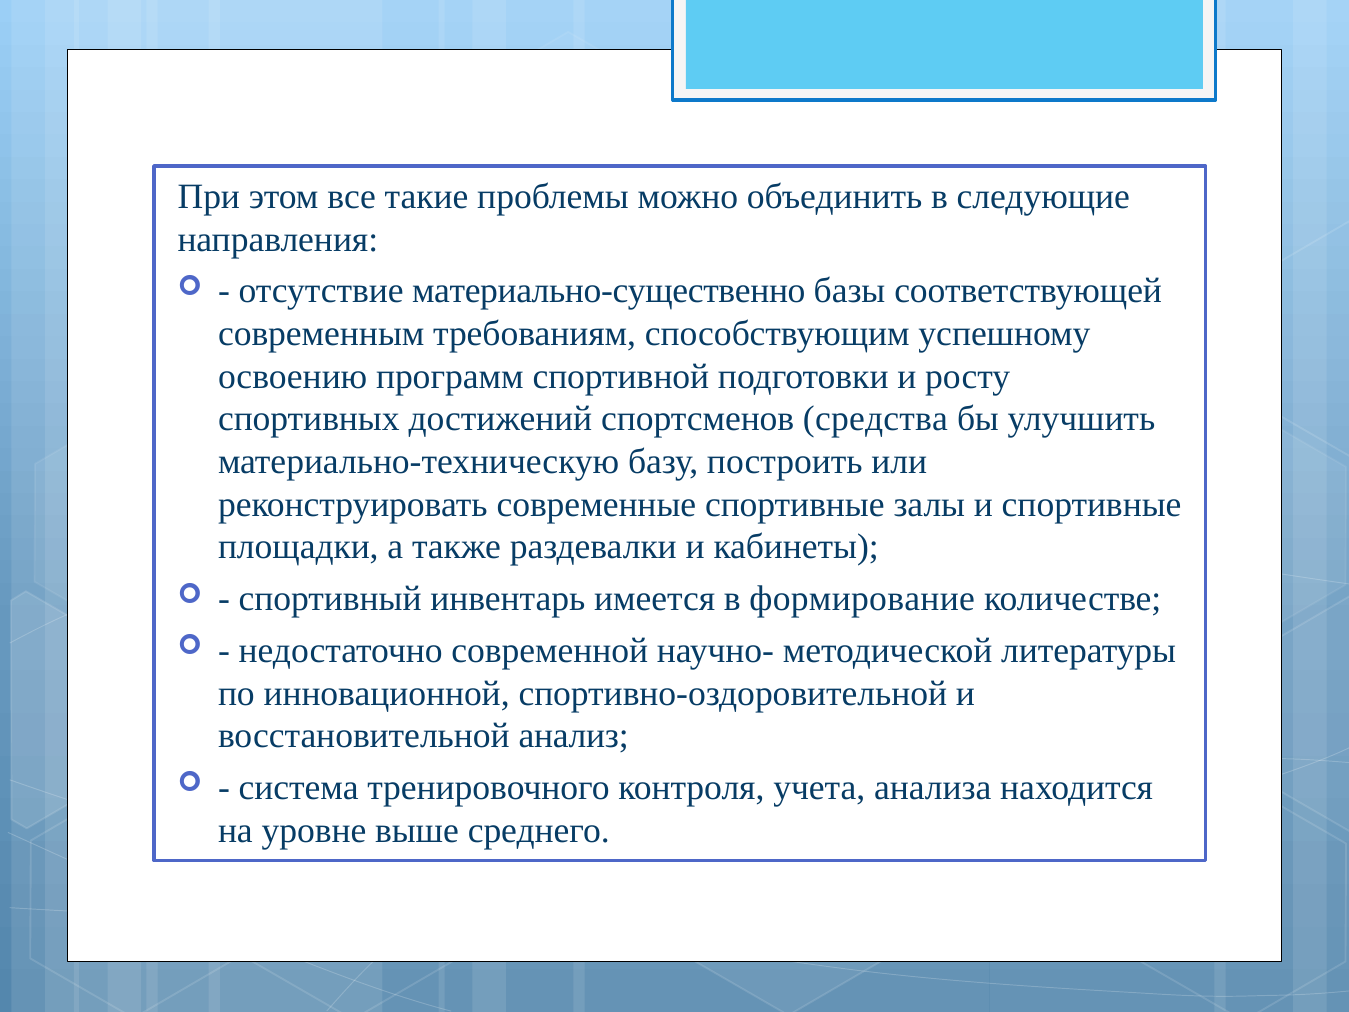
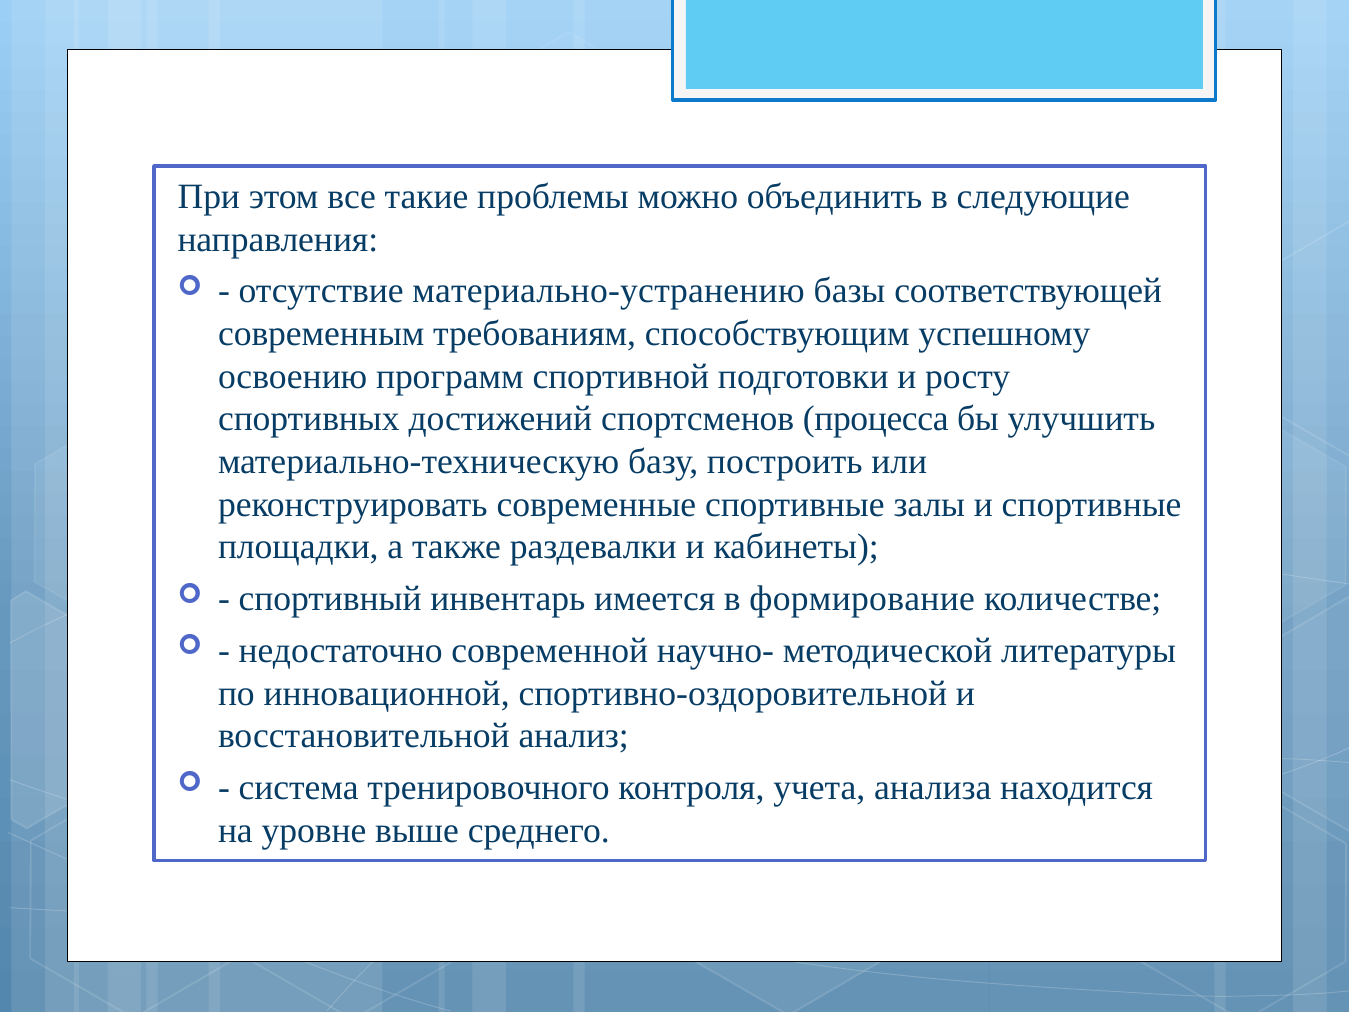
материально-существенно: материально-существенно -> материально-устранению (608, 291)
средства: средства -> процесса (876, 419)
